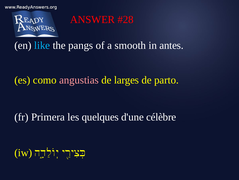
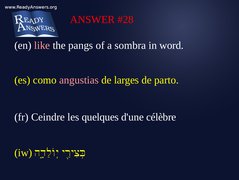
like colour: light blue -> pink (42, 45)
smooth: smooth -> sombra (130, 45)
antes: antes -> word (172, 45)
Primera: Primera -> Ceindre (48, 117)
